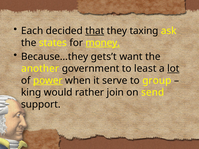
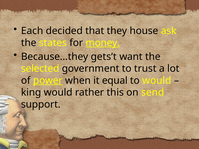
that underline: present -> none (95, 31)
taxing: taxing -> house (144, 31)
another: another -> selected (40, 69)
least: least -> trust (145, 69)
lot underline: present -> none (173, 69)
serve: serve -> equal (115, 81)
to group: group -> would (157, 81)
join: join -> this (115, 93)
